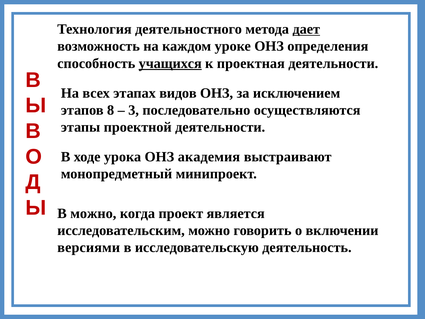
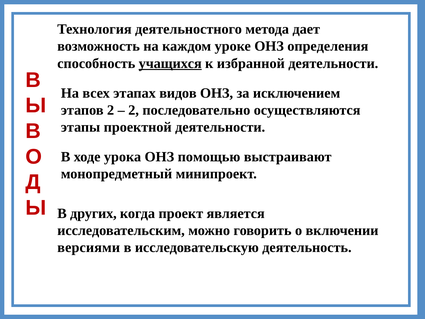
дает underline: present -> none (306, 29)
проектная: проектная -> избранной (251, 63)
этапов 8: 8 -> 2 (111, 110)
3: 3 -> 2 (134, 110)
академия: академия -> помощью (209, 157)
В можно: можно -> других (93, 213)
